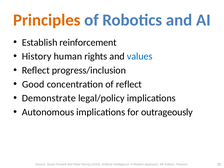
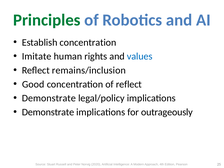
Principles colour: orange -> green (47, 20)
Establish reinforcement: reinforcement -> concentration (88, 42)
History: History -> Imitate (37, 56)
progress/inclusion: progress/inclusion -> remains/inclusion (89, 70)
Autonomous: Autonomous -> Demonstrate (48, 112)
